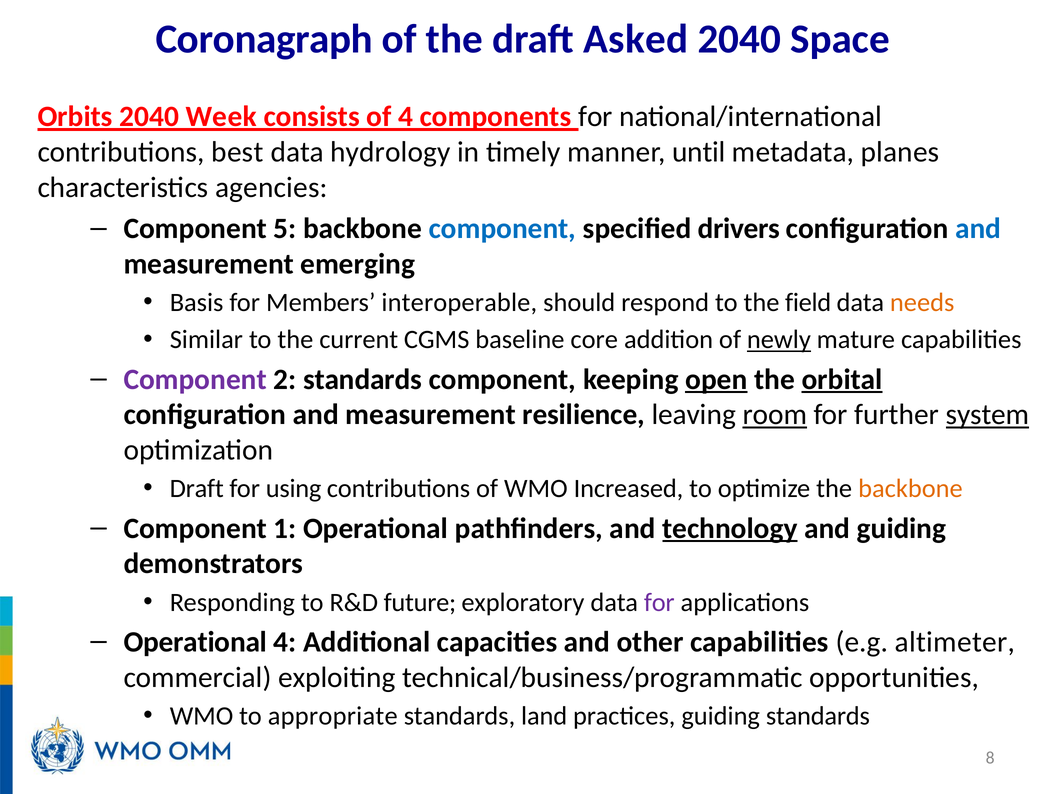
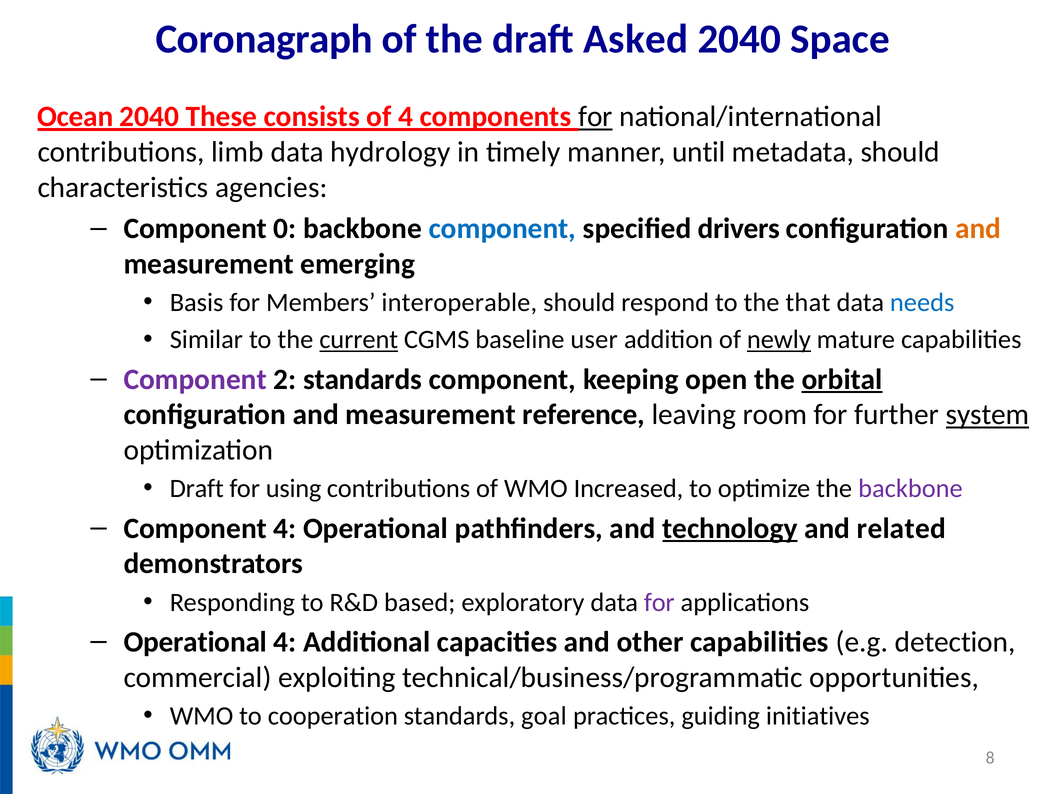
Orbits: Orbits -> Ocean (75, 117)
Week: Week -> These (221, 117)
for underline: none -> present (595, 117)
best: best -> limb (238, 152)
metadata planes: planes -> should (900, 152)
5: 5 -> 0 (285, 229)
and colour: blue -> orange (978, 229)
field: field -> that (808, 302)
needs colour: orange -> blue (922, 302)
current underline: none -> present (359, 339)
core: core -> user (594, 339)
open underline: present -> none (716, 379)
resilience: resilience -> reference (584, 414)
room underline: present -> none (775, 414)
backbone colour: orange -> purple (910, 488)
Component 1: 1 -> 4 (285, 528)
and guiding: guiding -> related (901, 528)
future: future -> based (420, 602)
altimeter: altimeter -> detection (955, 642)
appropriate: appropriate -> cooperation (333, 715)
land: land -> goal (544, 715)
guiding standards: standards -> initiatives (818, 715)
